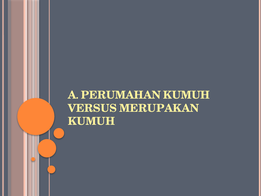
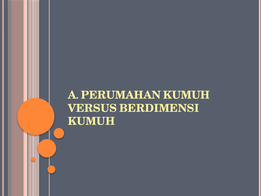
MERUPAKAN: MERUPAKAN -> BERDIMENSI (159, 108)
